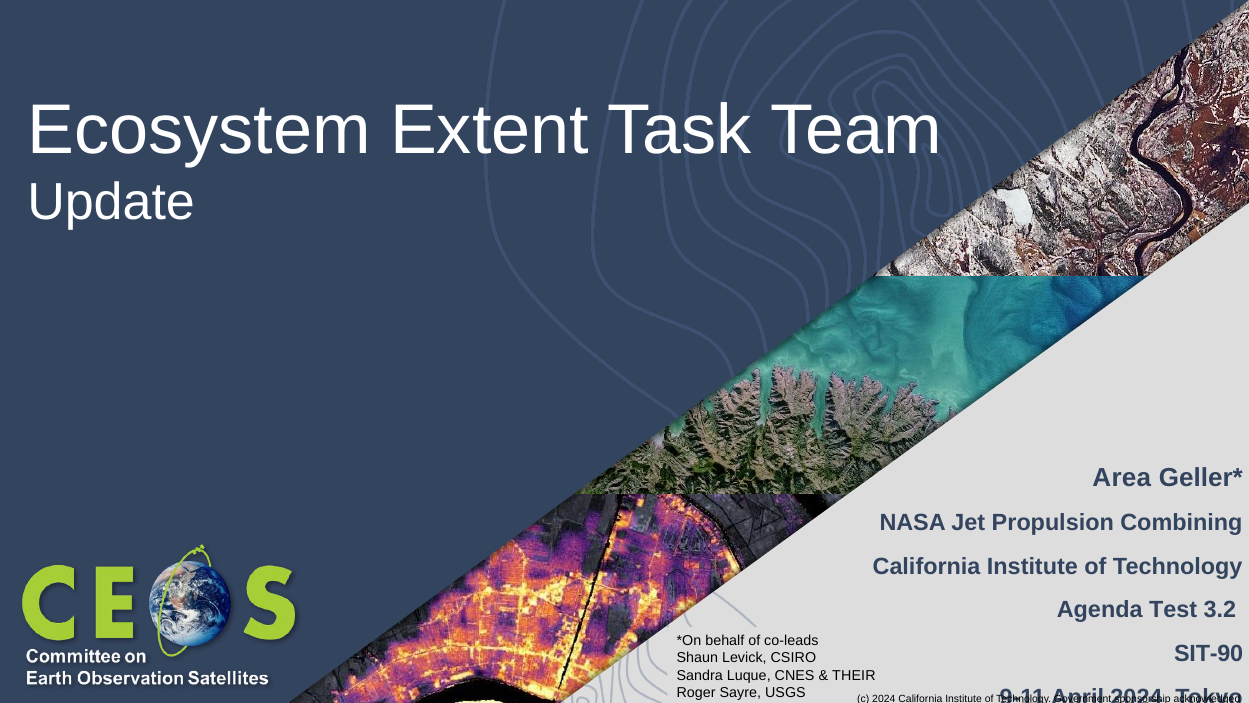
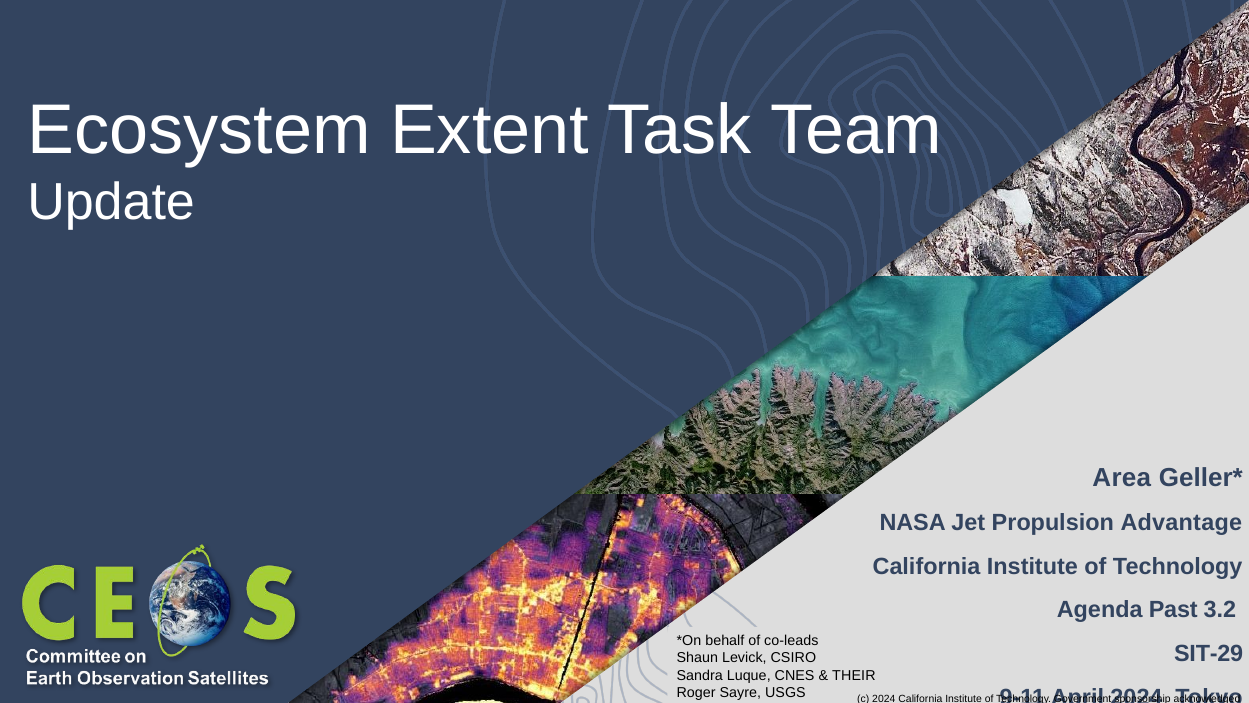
Combining: Combining -> Advantage (1181, 523)
Test: Test -> Past (1173, 610)
SIT-90: SIT-90 -> SIT-29 (1209, 653)
